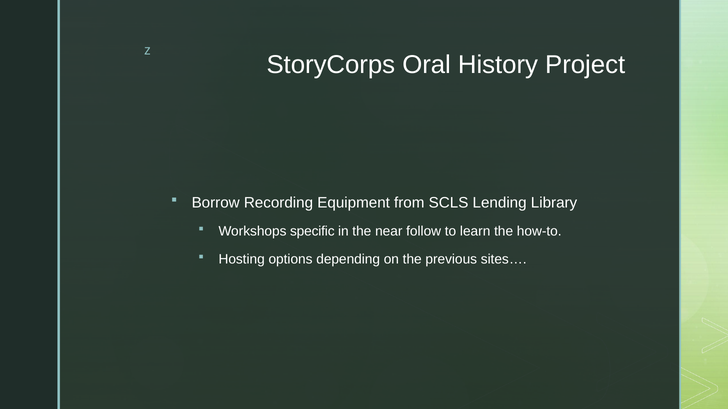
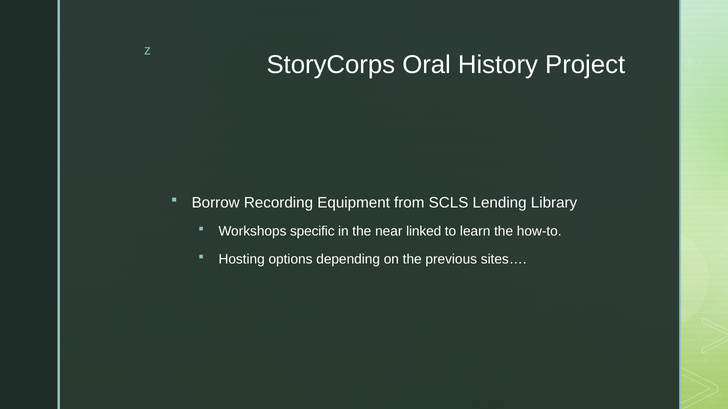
follow: follow -> linked (424, 232)
